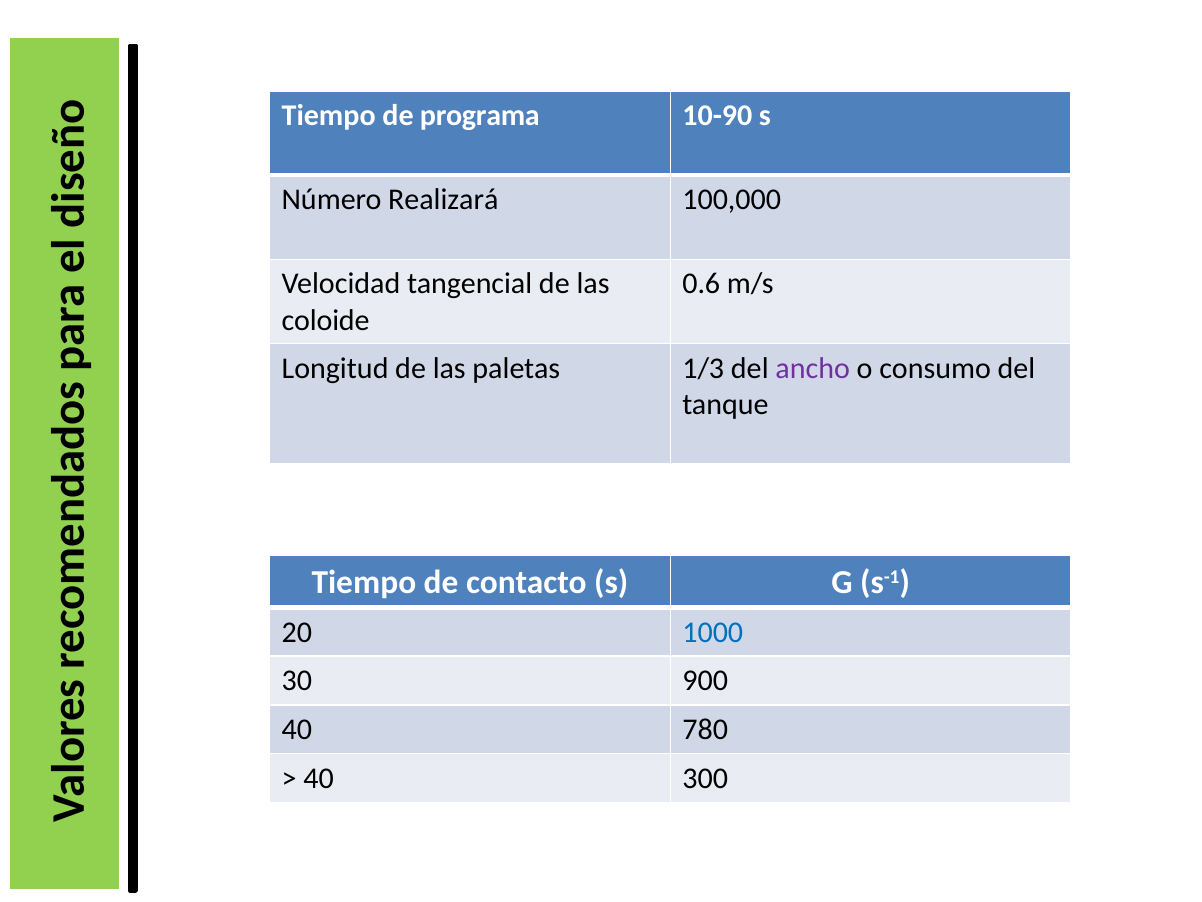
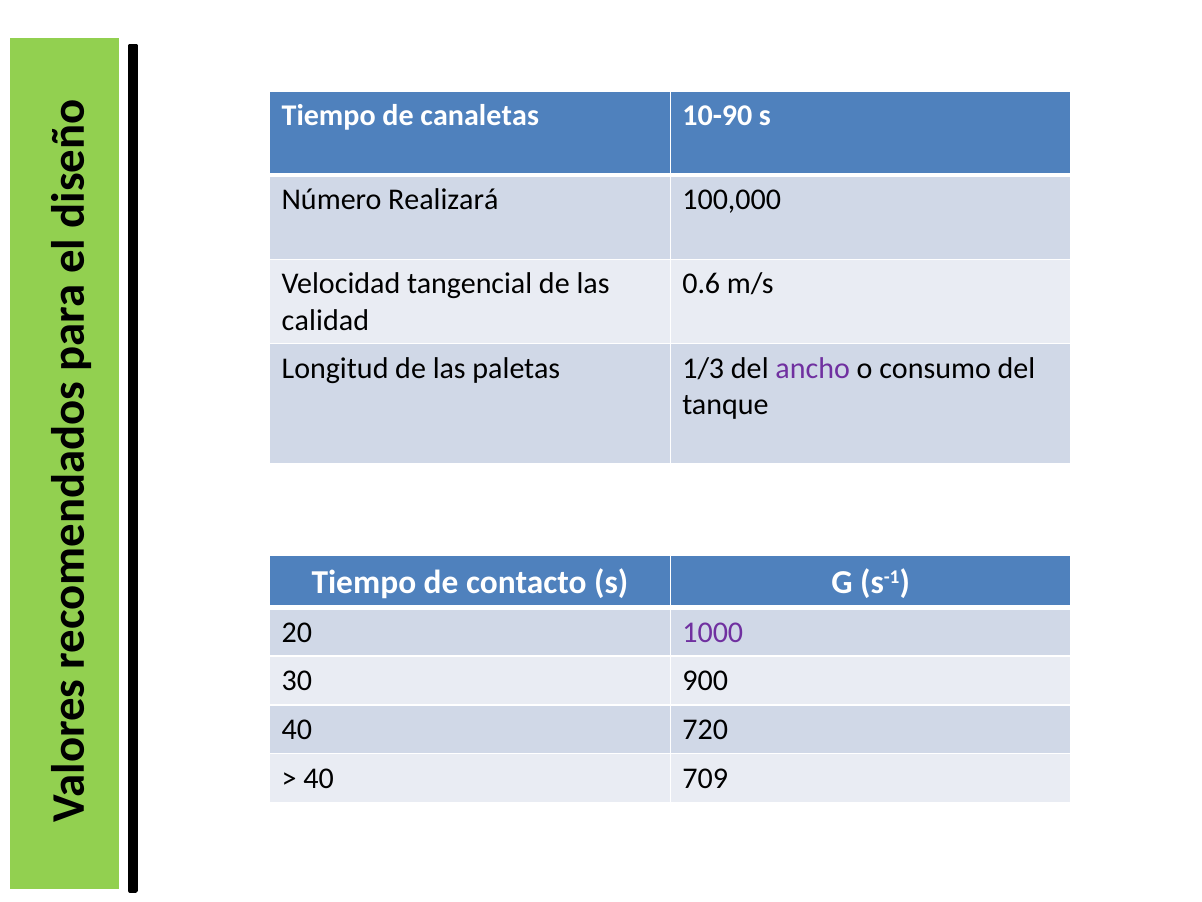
programa: programa -> canaletas (480, 115)
coloide: coloide -> calidad (325, 321)
1000 colour: blue -> purple (713, 632)
780: 780 -> 720 (705, 729)
300: 300 -> 709 (705, 778)
